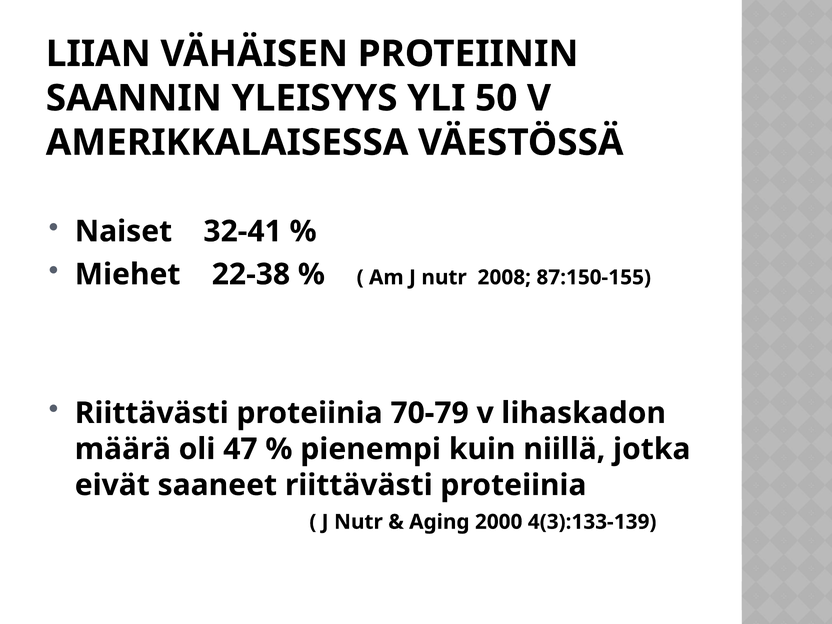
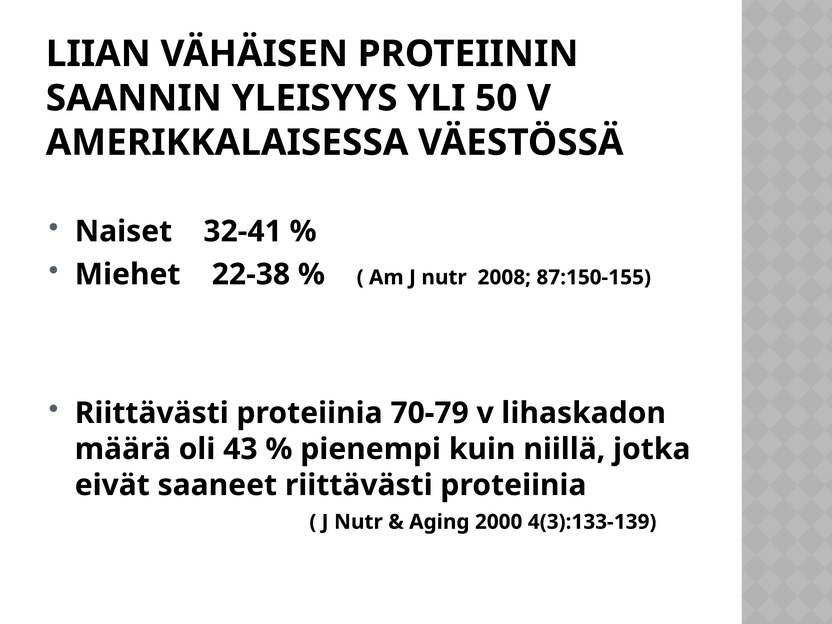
47: 47 -> 43 (240, 449)
